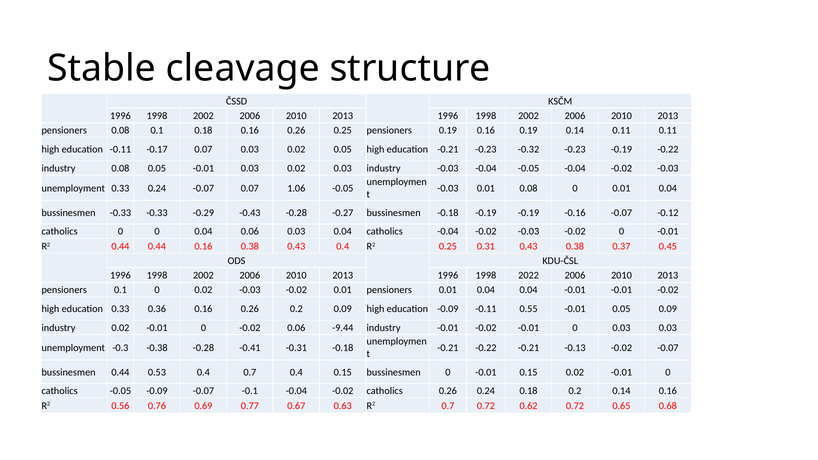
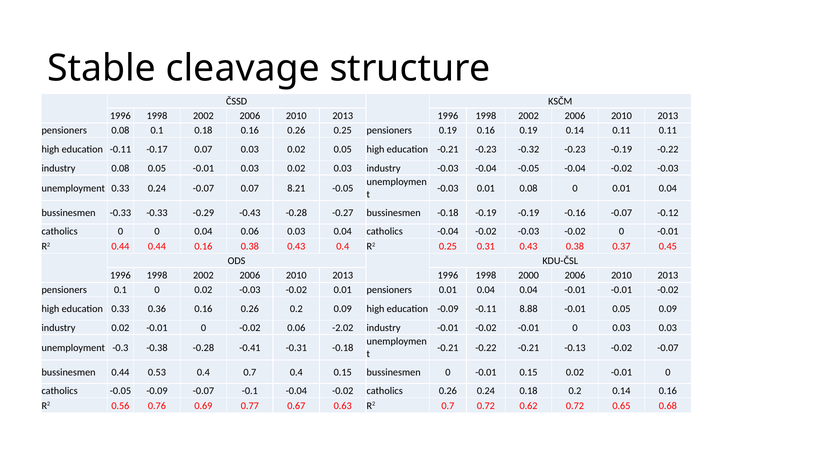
1.06: 1.06 -> 8.21 (296, 188)
2022: 2022 -> 2000 (529, 275)
0.55: 0.55 -> 8.88 (529, 309)
-9.44: -9.44 -> -2.02 (343, 328)
